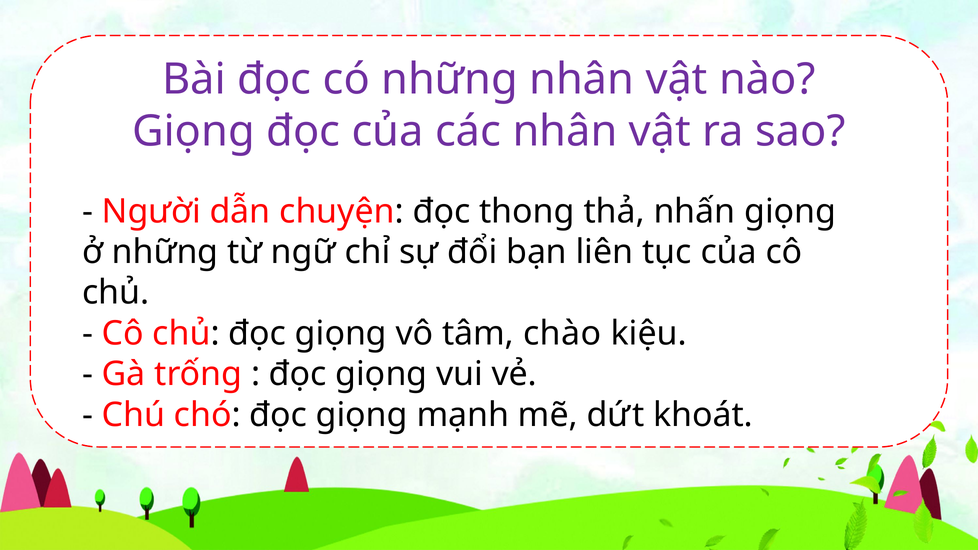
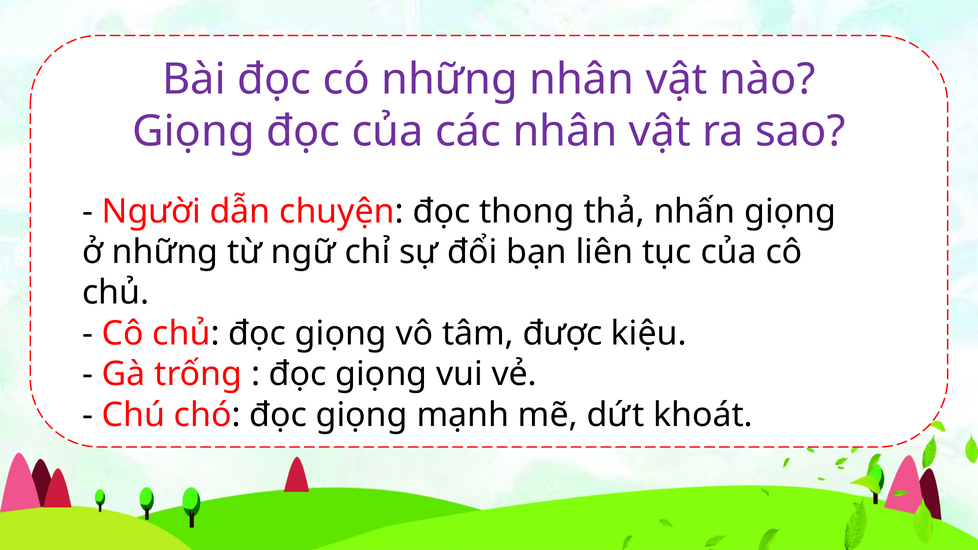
chào: chào -> được (563, 334)
